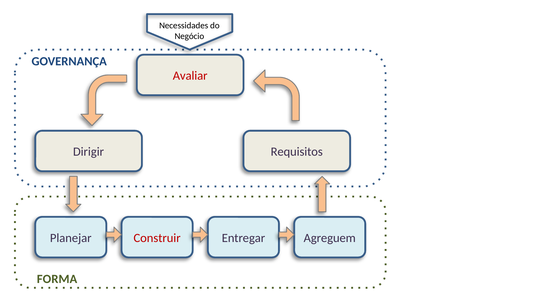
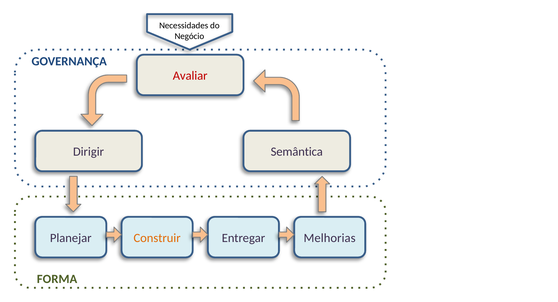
Requisitos: Requisitos -> Semântica (297, 152)
Construir colour: red -> orange (157, 238)
Agreguem: Agreguem -> Melhorias (330, 238)
